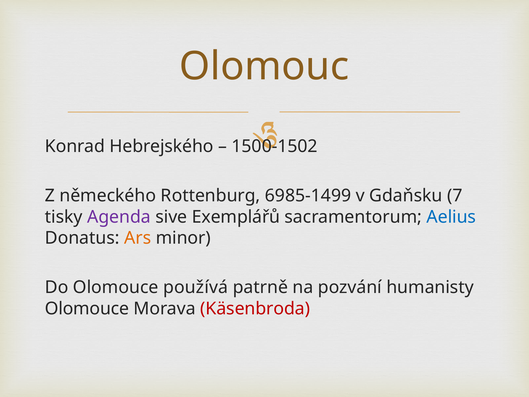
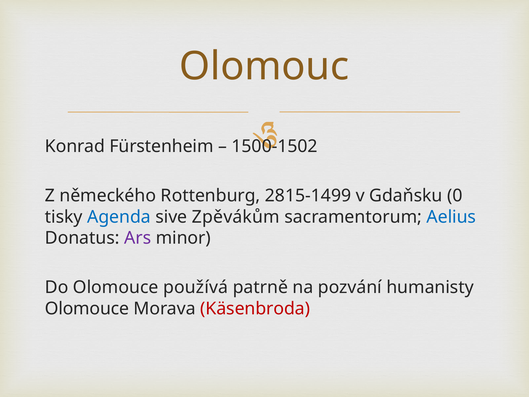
Hebrejského: Hebrejského -> Fürstenheim (162, 146)
6985-1499: 6985-1499 -> 2815-1499 (308, 196)
7: 7 -> 0 (455, 196)
Agenda colour: purple -> blue (119, 217)
Exemplářů: Exemplářů -> Zpěvákům (236, 217)
Ars colour: orange -> purple (138, 238)
